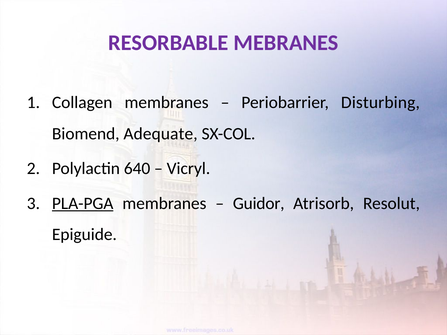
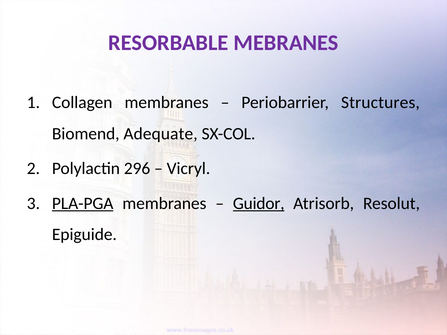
Disturbing: Disturbing -> Structures (380, 103)
640: 640 -> 296 (137, 169)
Guidor underline: none -> present (259, 203)
